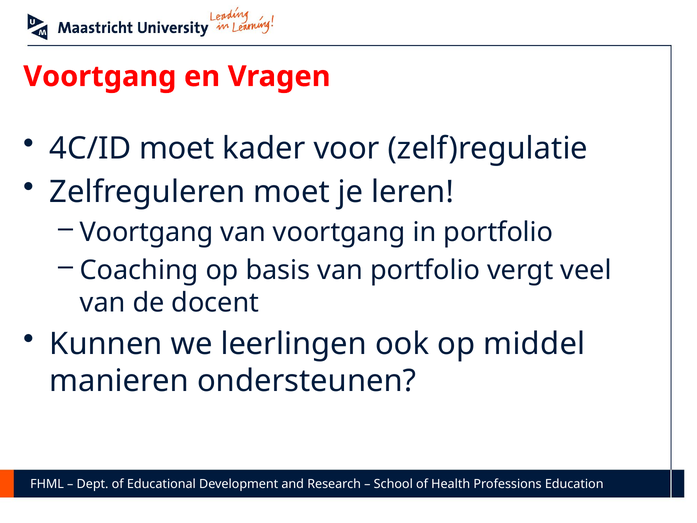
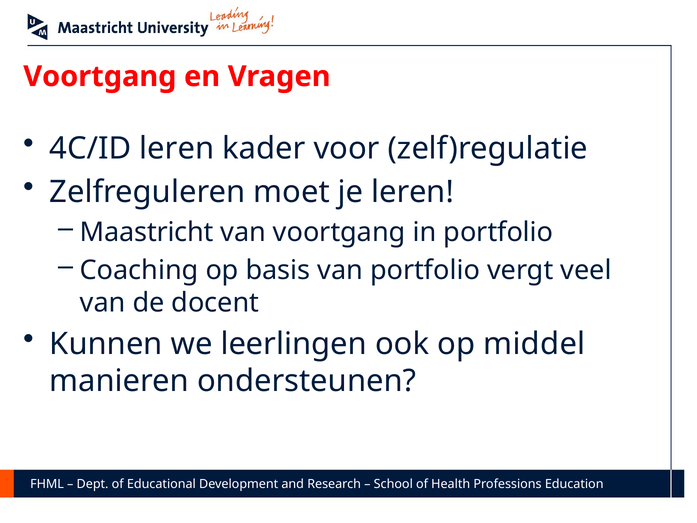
4C/ID moet: moet -> leren (177, 149)
Voortgang: Voortgang -> Maastricht (147, 232)
